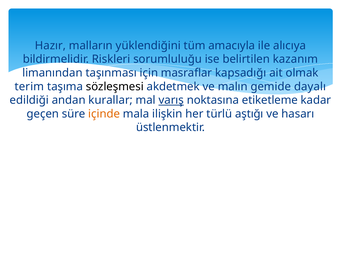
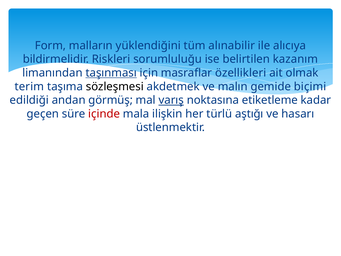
Hazır: Hazır -> Form (50, 45)
amacıyla: amacıyla -> alınabilir (232, 45)
taşınması underline: none -> present (111, 73)
kapsadığı: kapsadığı -> özellikleri (241, 73)
dayalı: dayalı -> biçimi (310, 86)
kurallar: kurallar -> görmüş (111, 100)
içinde colour: orange -> red (104, 114)
